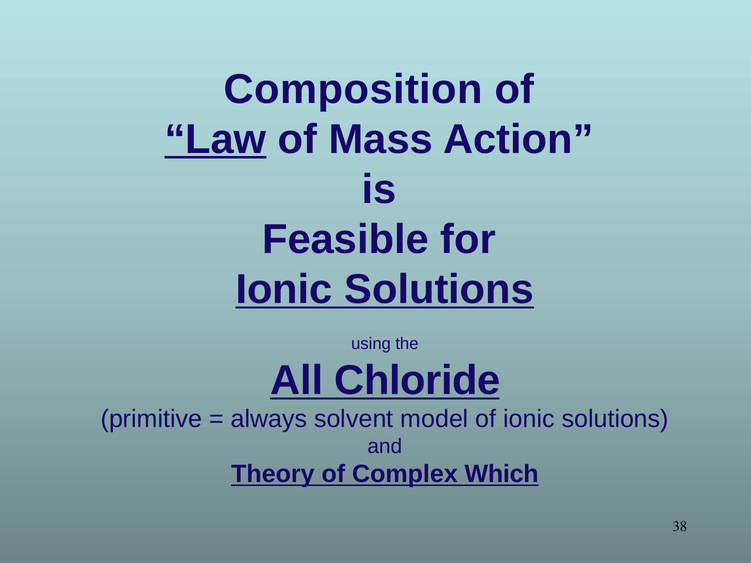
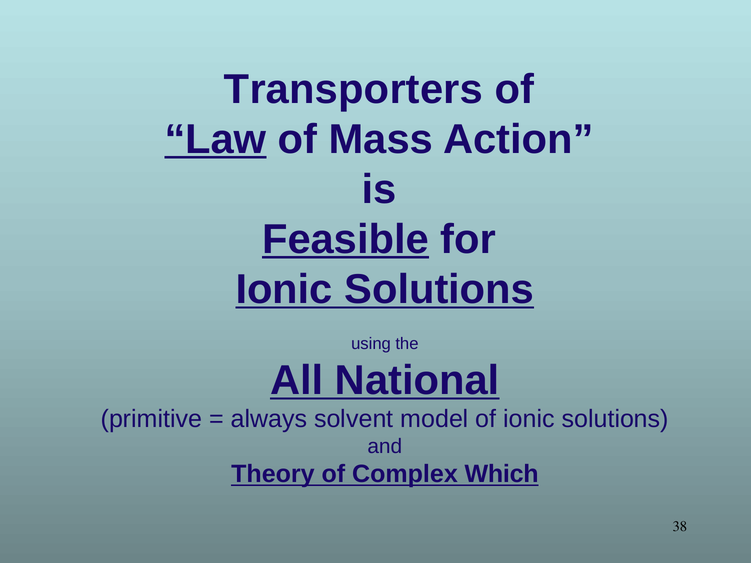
Composition: Composition -> Transporters (353, 89)
Feasible underline: none -> present (346, 239)
Chloride: Chloride -> National (417, 380)
